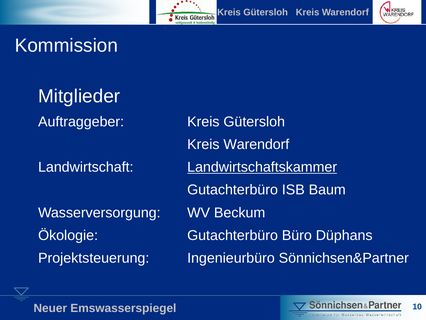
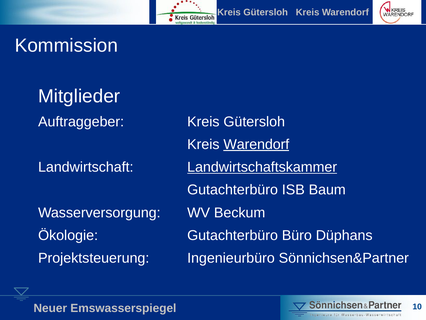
Warendorf underline: none -> present (256, 144)
